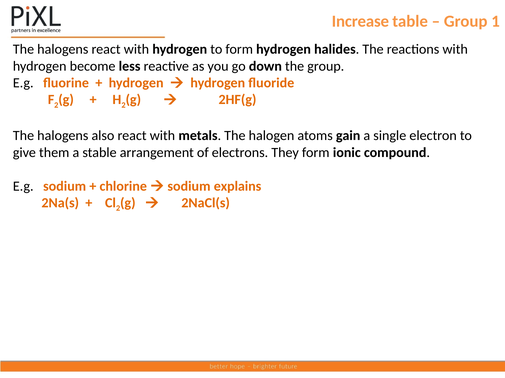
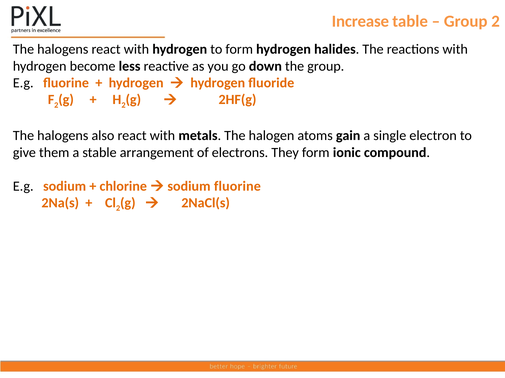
Group 1: 1 -> 2 (496, 21)
sodium explains: explains -> fluorine (237, 186)
